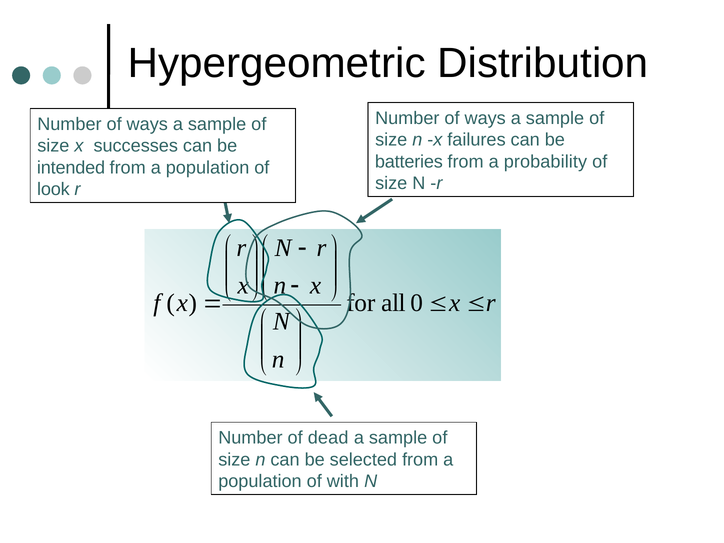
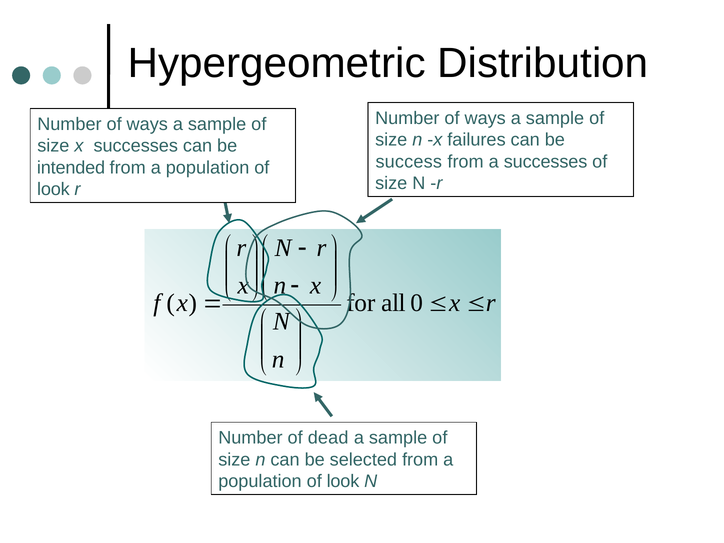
batteries: batteries -> success (409, 162)
a probability: probability -> successes (546, 162)
with: with -> look (343, 481)
